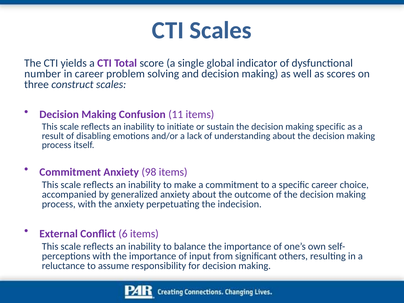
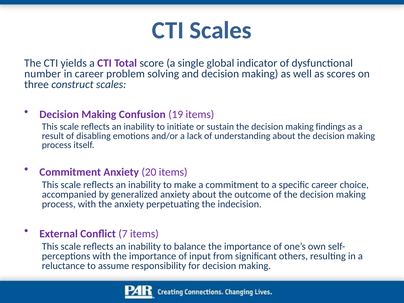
11: 11 -> 19 (176, 115)
making specific: specific -> findings (331, 127)
98: 98 -> 20 (149, 172)
6: 6 -> 7 (123, 234)
